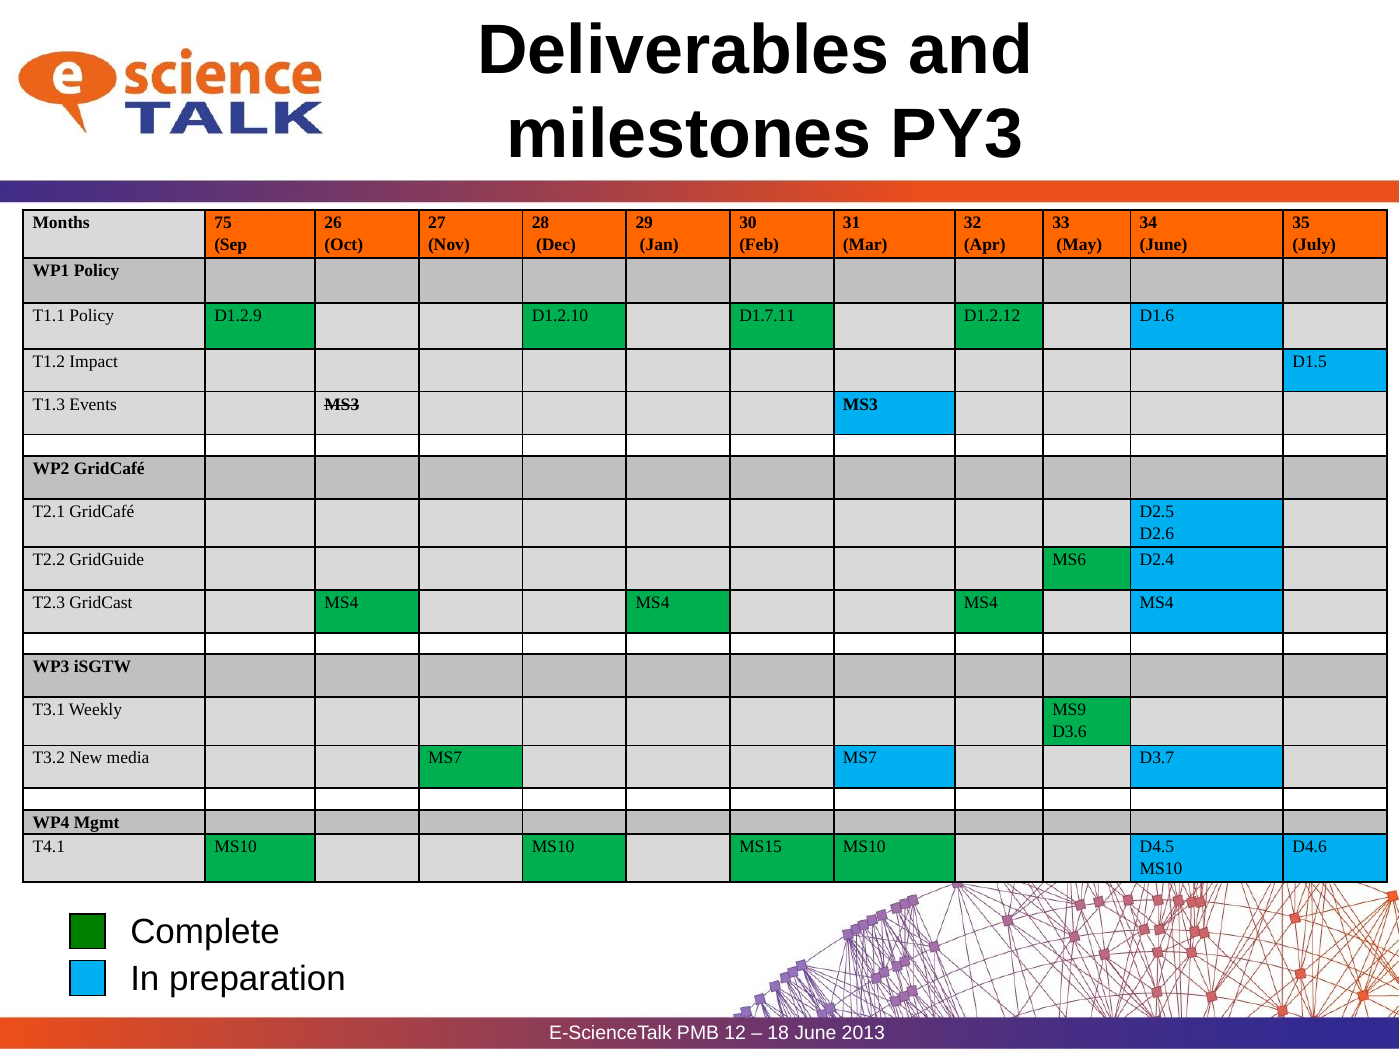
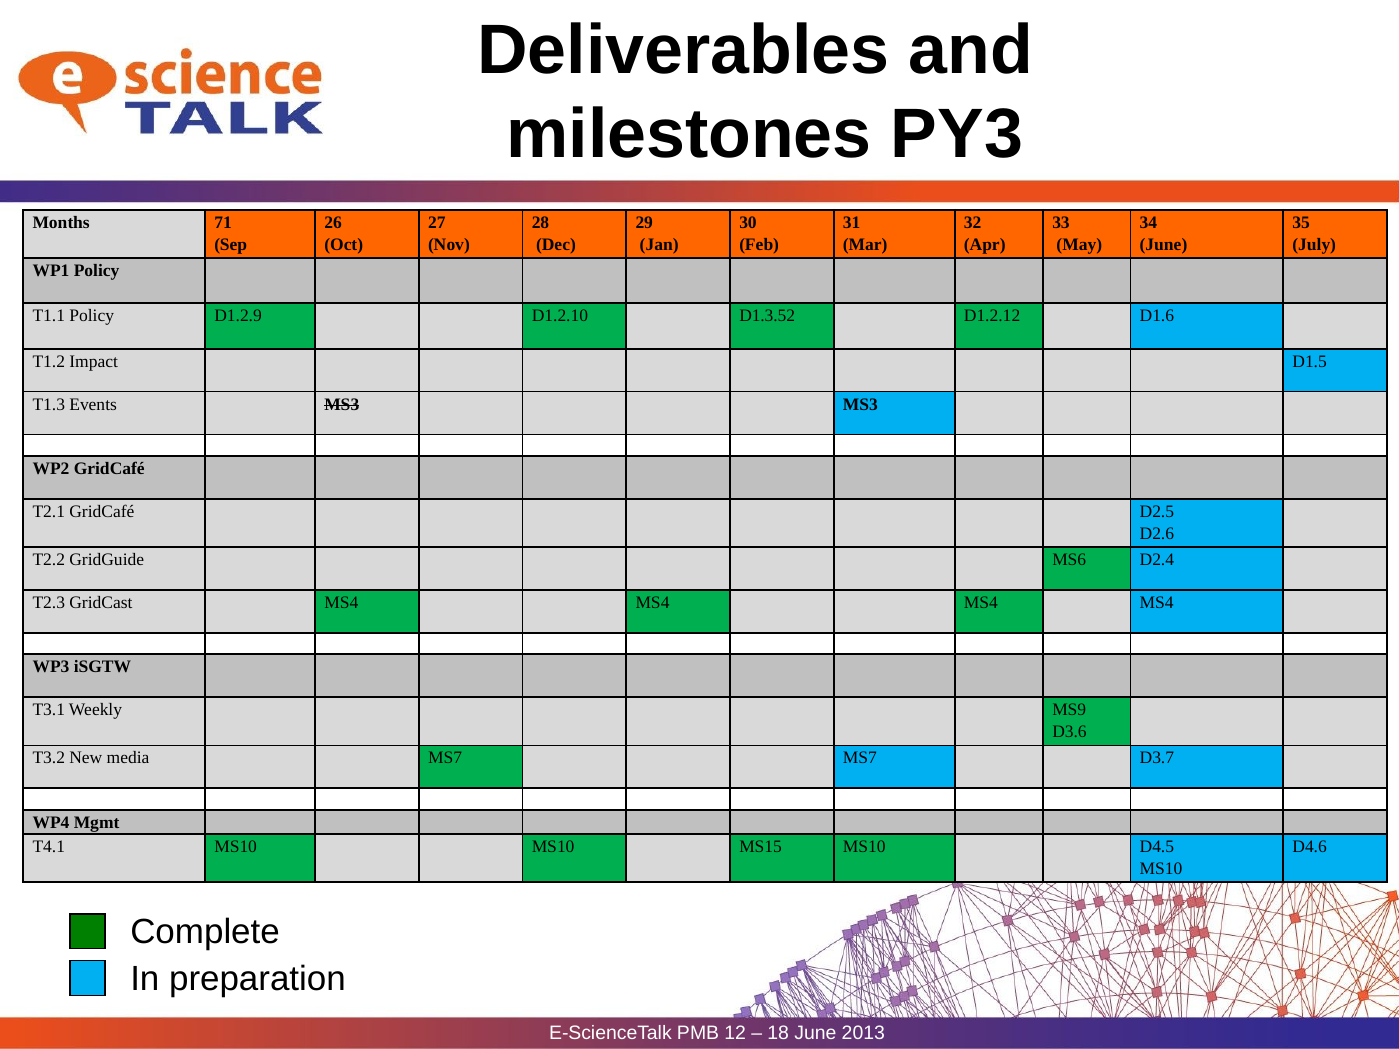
75: 75 -> 71 (223, 223)
D1.7.11: D1.7.11 -> D1.3.52 (767, 316)
